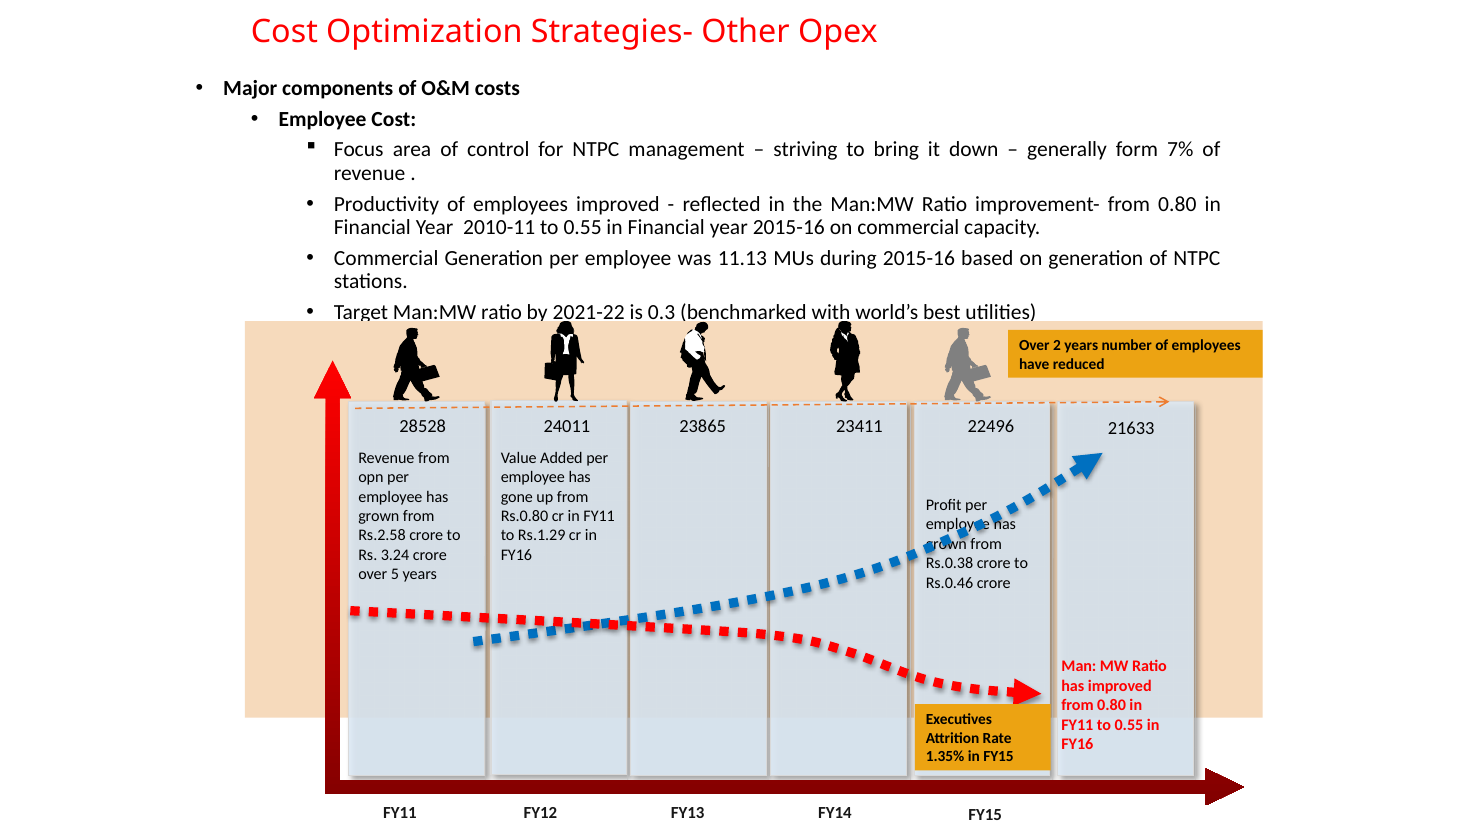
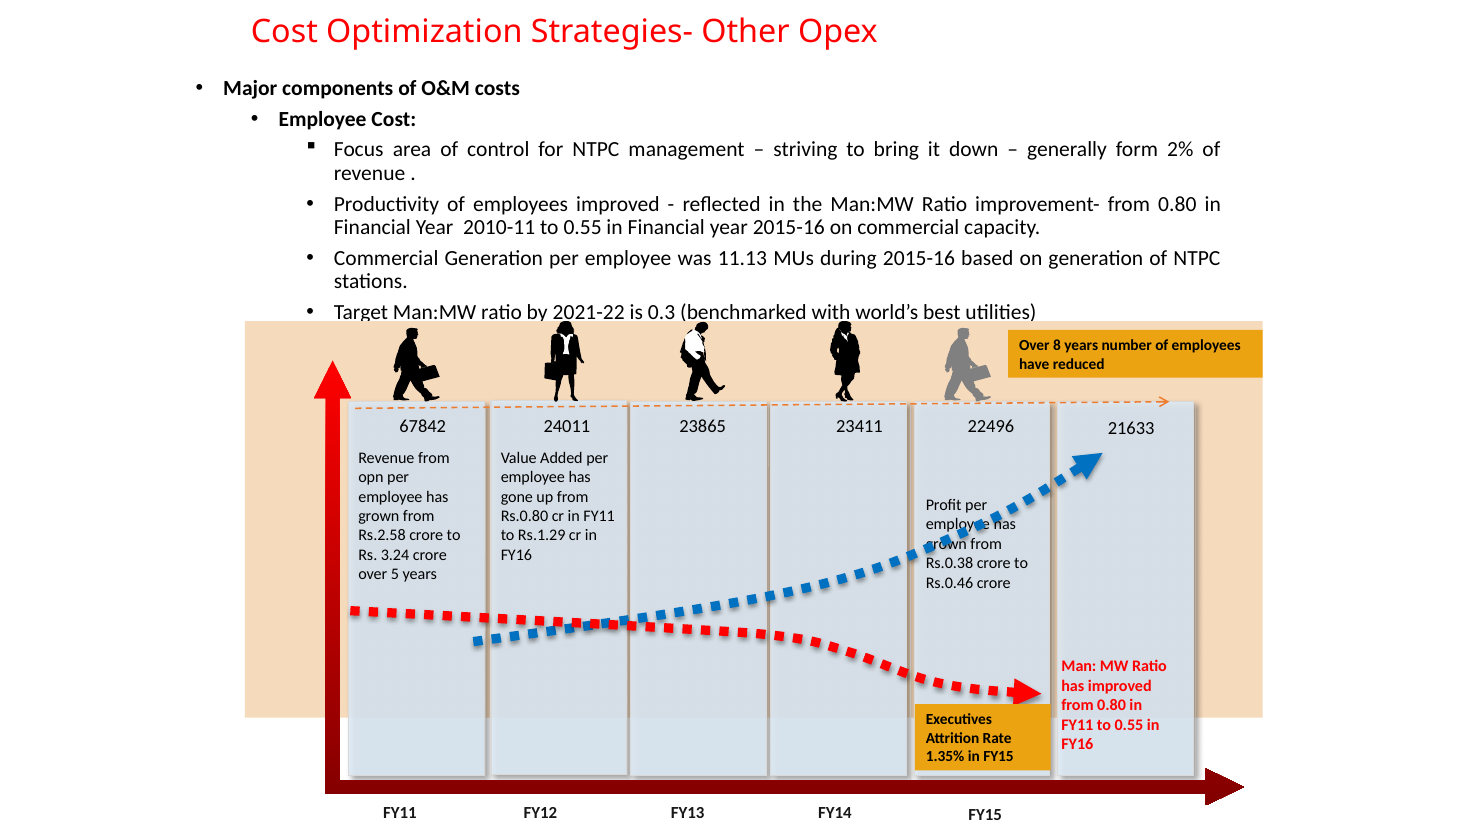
7%: 7% -> 2% (1180, 150)
2: 2 -> 8 (1057, 346)
28528: 28528 -> 67842 (423, 426)
